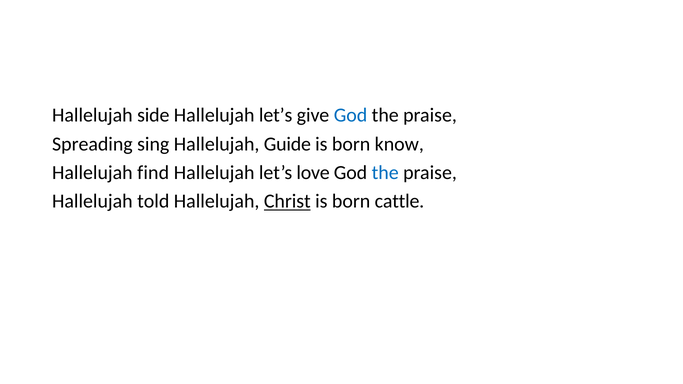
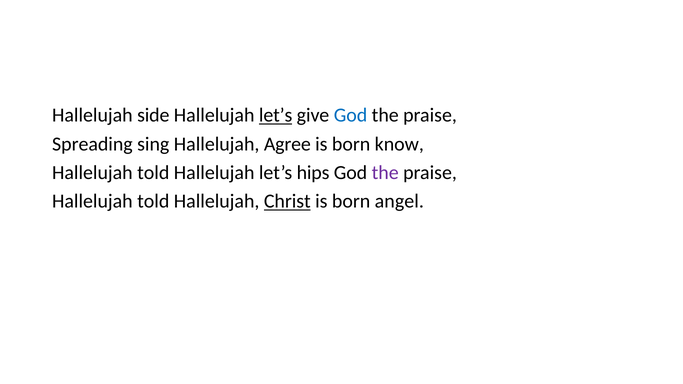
let’s underline: none -> present (276, 115)
Guide: Guide -> Agree (287, 144)
find: find -> told (153, 173)
love: love -> hips (313, 173)
the colour: blue -> purple (385, 173)
cattle: cattle -> angel (399, 201)
